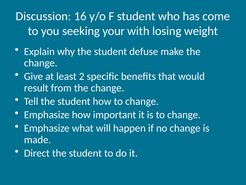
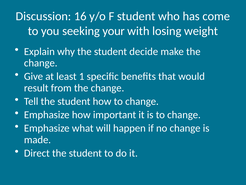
defuse: defuse -> decide (144, 51)
2: 2 -> 1 (82, 76)
